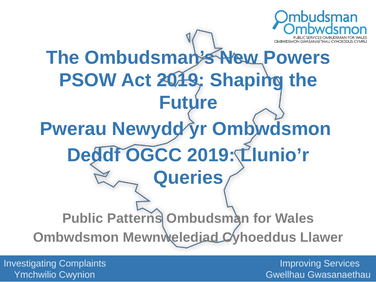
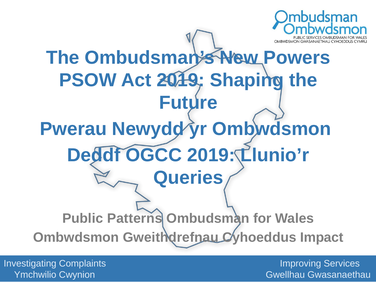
Mewnwelediad: Mewnwelediad -> Gweithdrefnau (171, 237)
Llawer: Llawer -> Impact (322, 237)
